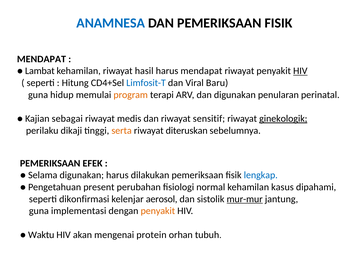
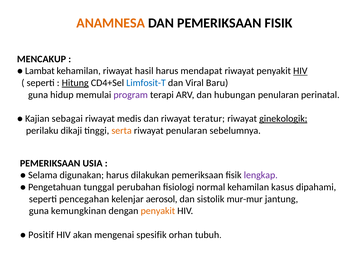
ANAMNESA colour: blue -> orange (111, 23)
MENDAPAT: MENDAPAT -> MENCAKUP (41, 59)
Hitung underline: none -> present (75, 83)
program colour: orange -> purple (131, 95)
dan digunakan: digunakan -> hubungan (235, 95)
sensitif: sensitif -> teratur (209, 118)
riwayat diteruskan: diteruskan -> penularan (187, 130)
EFEK: EFEK -> USIA (93, 163)
lengkap colour: blue -> purple (261, 175)
present: present -> tunggal (99, 187)
dikonfirmasi: dikonfirmasi -> pencegahan (84, 199)
mur-mur underline: present -> none (245, 199)
implementasi: implementasi -> kemungkinan (79, 211)
Waktu: Waktu -> Positif (41, 235)
protein: protein -> spesifik (151, 235)
